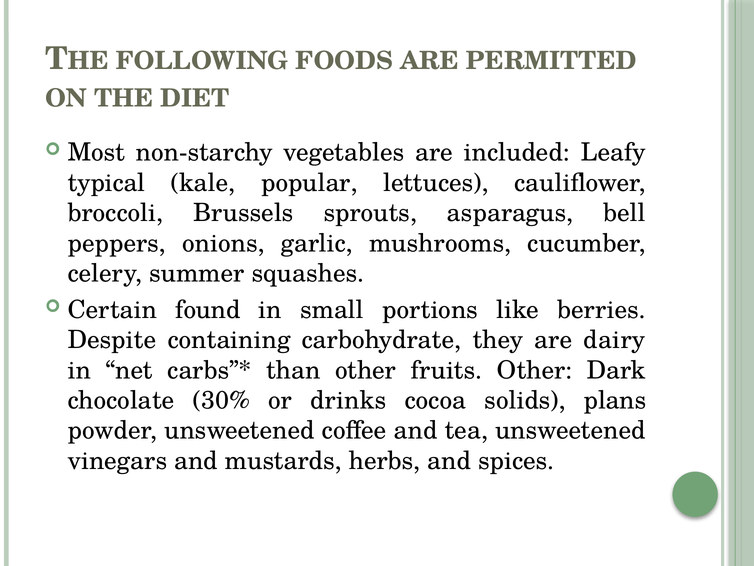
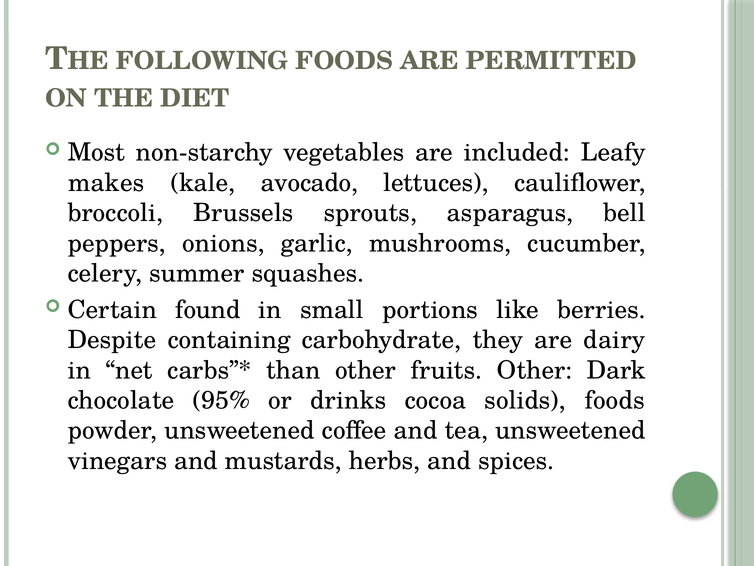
typical: typical -> makes (106, 183)
popular: popular -> avocado (309, 183)
30%: 30% -> 95% (221, 400)
solids plans: plans -> foods (615, 400)
